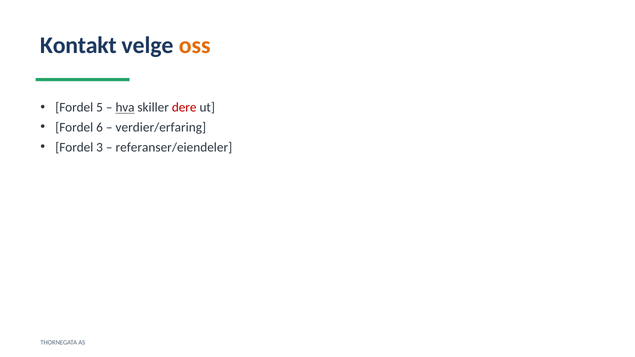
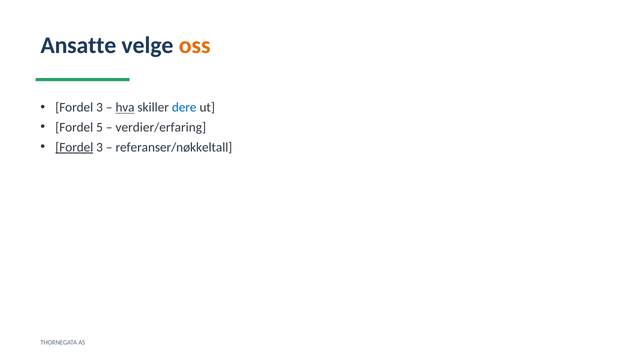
Kontakt: Kontakt -> Ansatte (78, 45)
5: 5 -> 3 (100, 108)
dere colour: red -> blue (184, 108)
6: 6 -> 5 (100, 127)
Fordel underline: none -> present (74, 147)
referanser/eiendeler: referanser/eiendeler -> referanser/nøkkeltall (174, 147)
